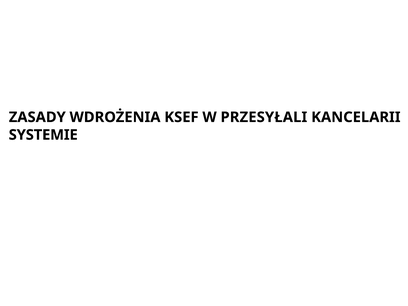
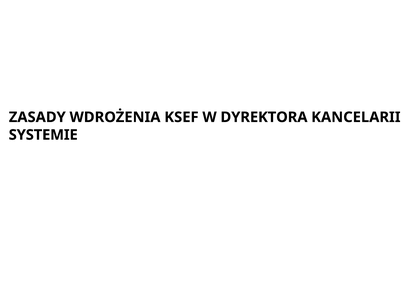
PRZESYŁALI: PRZESYŁALI -> DYREKTORA (264, 117)
